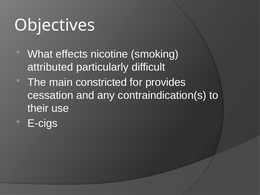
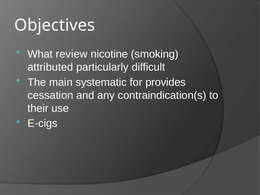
effects: effects -> review (72, 54)
constricted: constricted -> systematic (101, 82)
